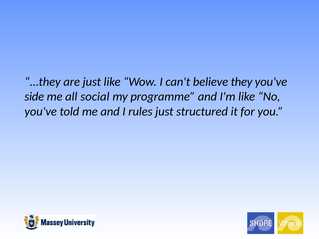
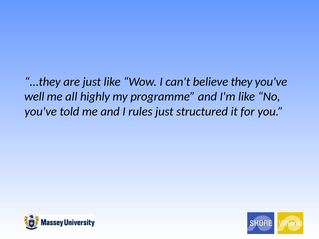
side: side -> well (34, 97)
social: social -> highly (95, 97)
